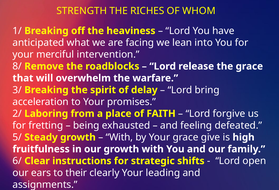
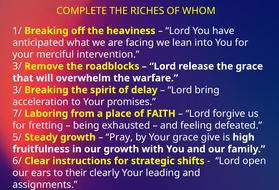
STRENGTH: STRENGTH -> COMPLETE (82, 11)
8/: 8/ -> 3/ (17, 66)
2/: 2/ -> 7/ (17, 114)
With: With -> Pray (119, 137)
